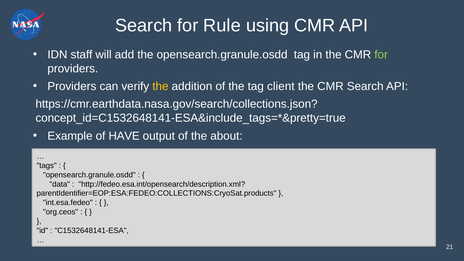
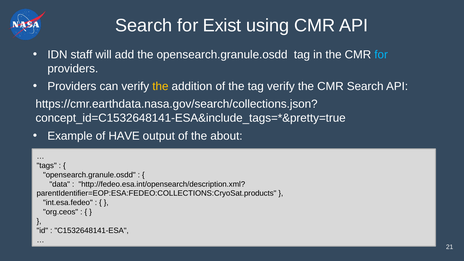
Rule: Rule -> Exist (222, 26)
for colour: light green -> light blue (381, 55)
tag client: client -> verify (281, 86)
